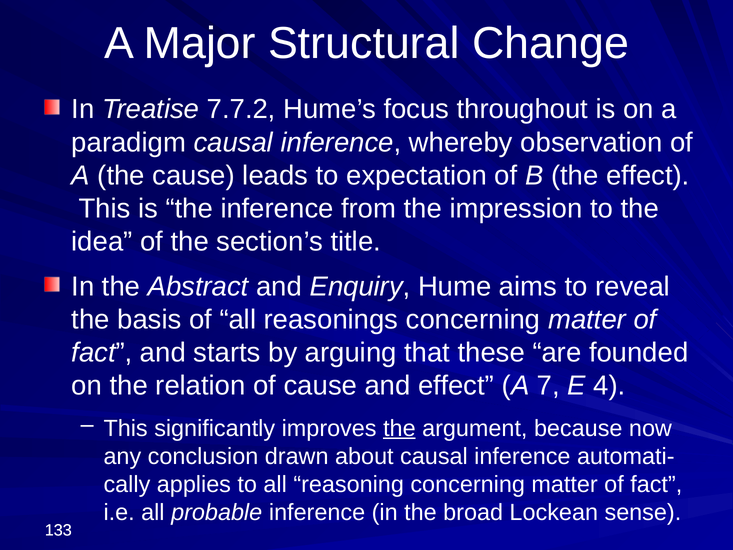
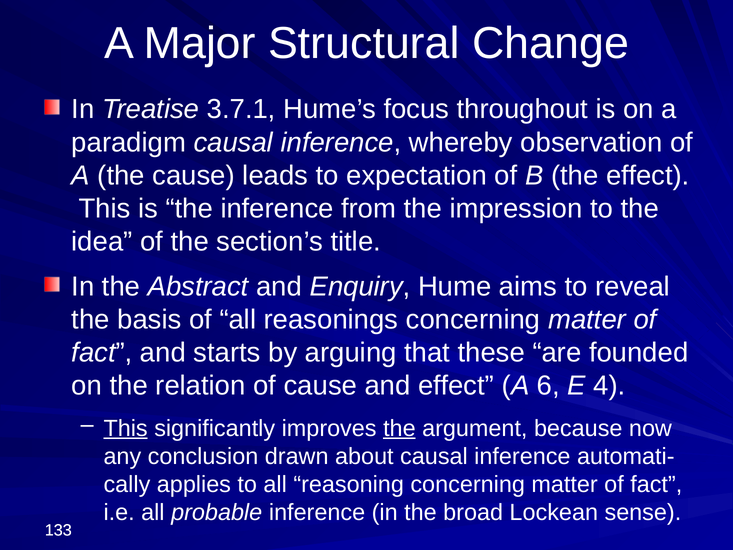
7.7.2: 7.7.2 -> 3.7.1 (241, 109)
7: 7 -> 6 (548, 386)
This underline: none -> present (126, 428)
